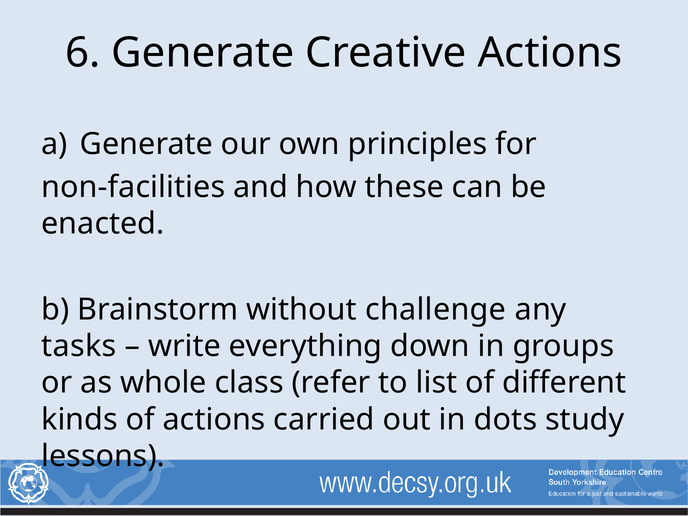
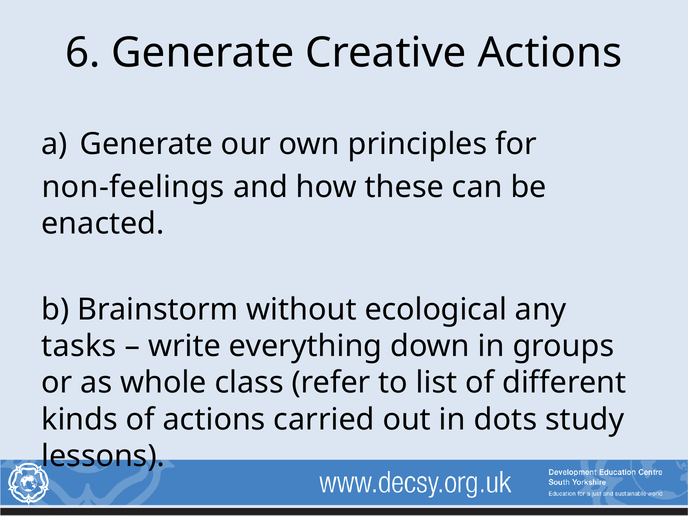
non-facilities: non-facilities -> non-feelings (133, 187)
challenge: challenge -> ecological (436, 310)
